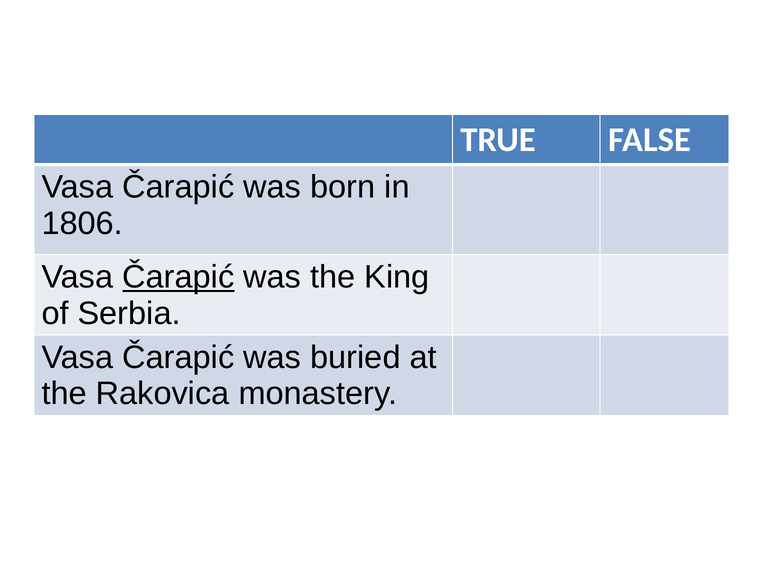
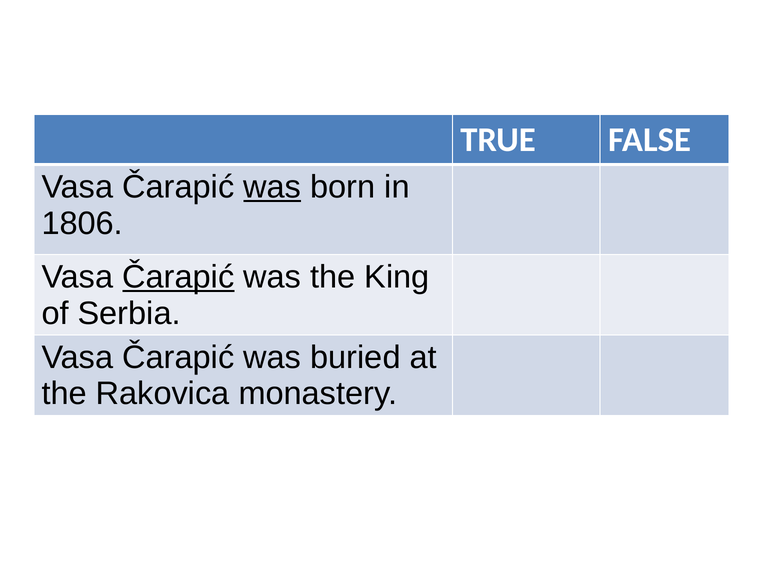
was underline: none -> present (272, 187)
